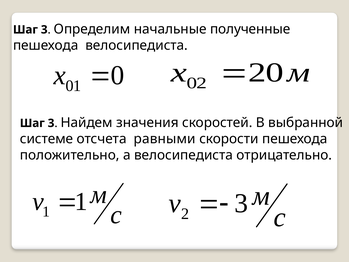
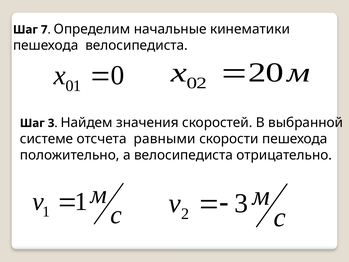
3: 3 -> 7 (44, 30)
полученные: полученные -> кинематики (250, 29)
